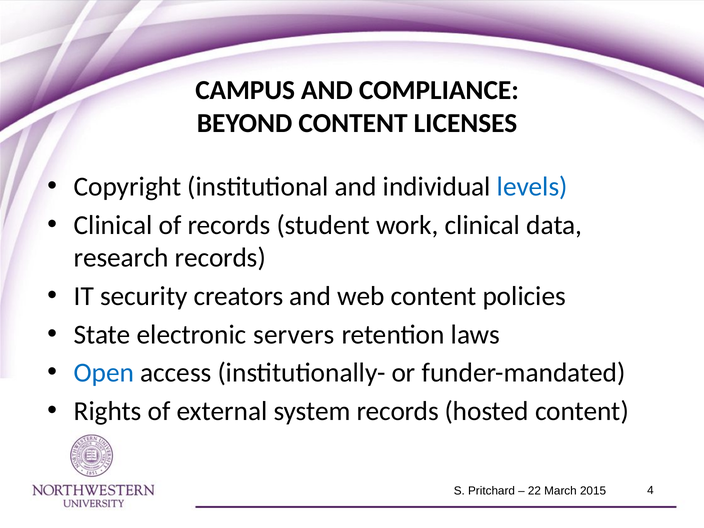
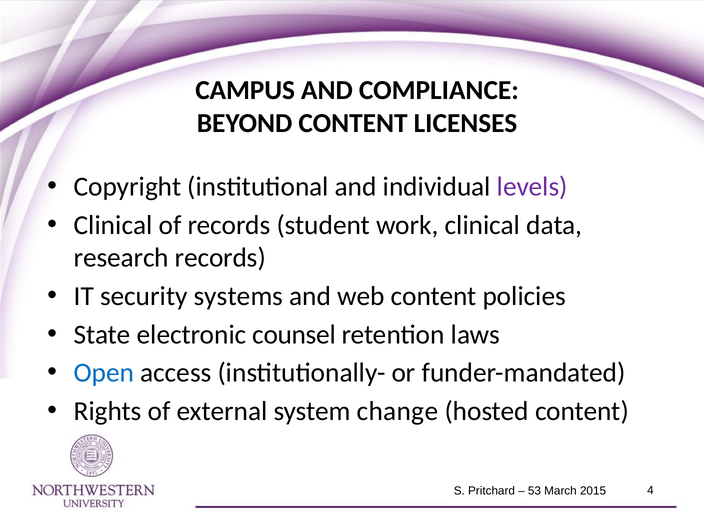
levels colour: blue -> purple (532, 187)
creators: creators -> systems (238, 296)
servers: servers -> counsel (294, 335)
system records: records -> change (397, 411)
22: 22 -> 53 (534, 491)
